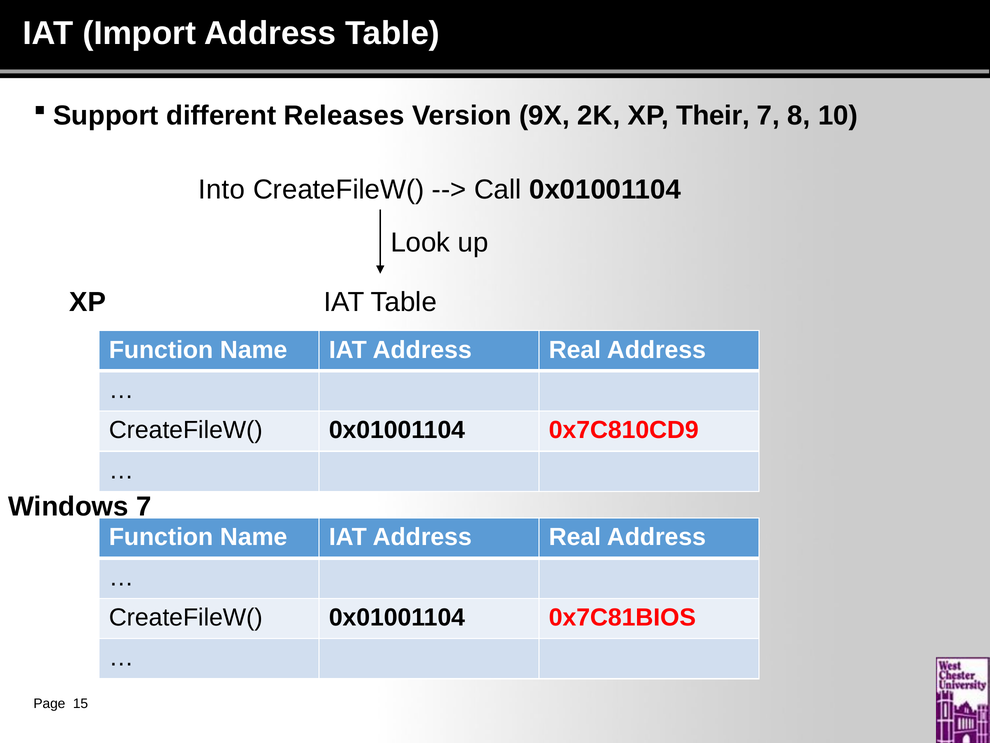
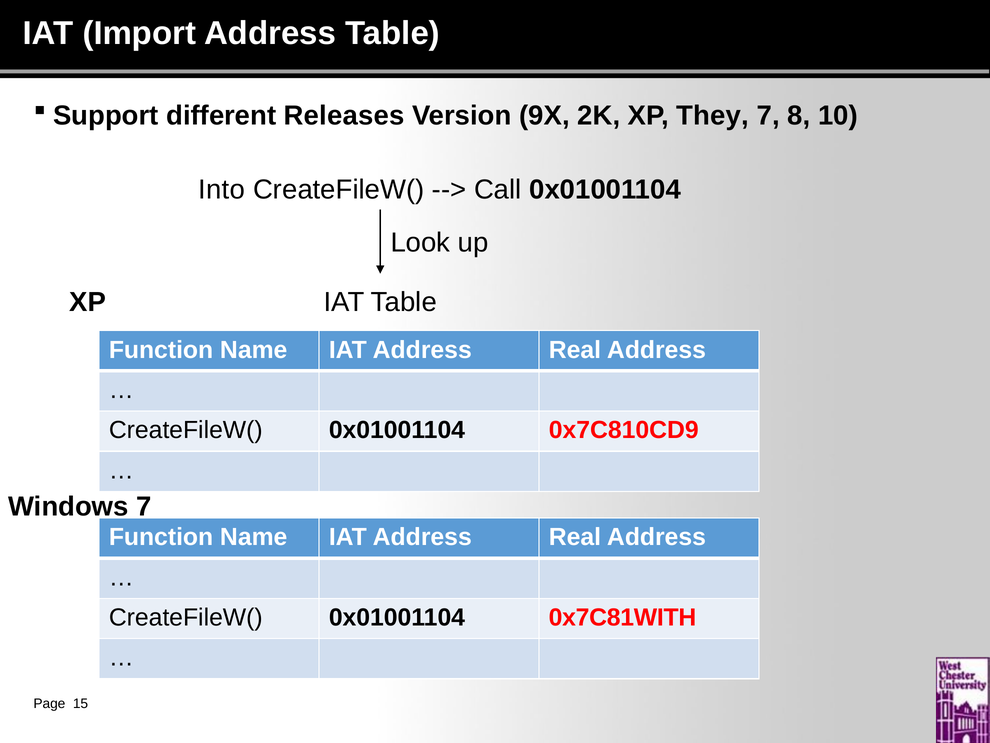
Their: Their -> They (713, 115)
0x7C81BIOS: 0x7C81BIOS -> 0x7C81WITH (622, 617)
